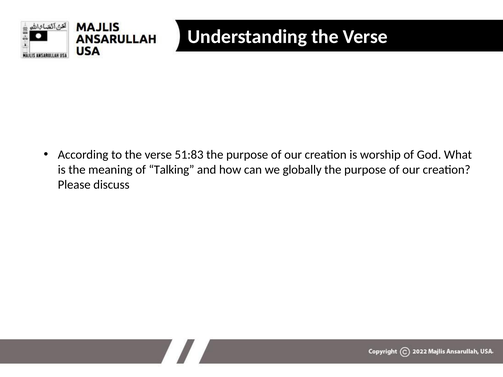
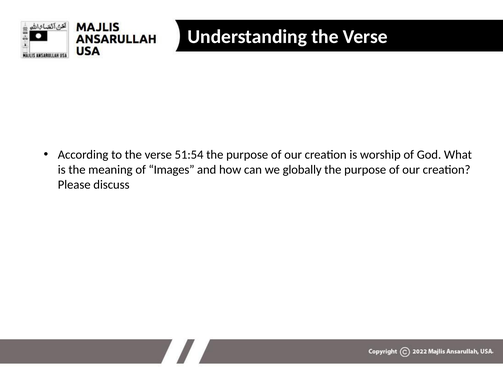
51:83: 51:83 -> 51:54 (189, 155)
Talking: Talking -> Images (172, 170)
